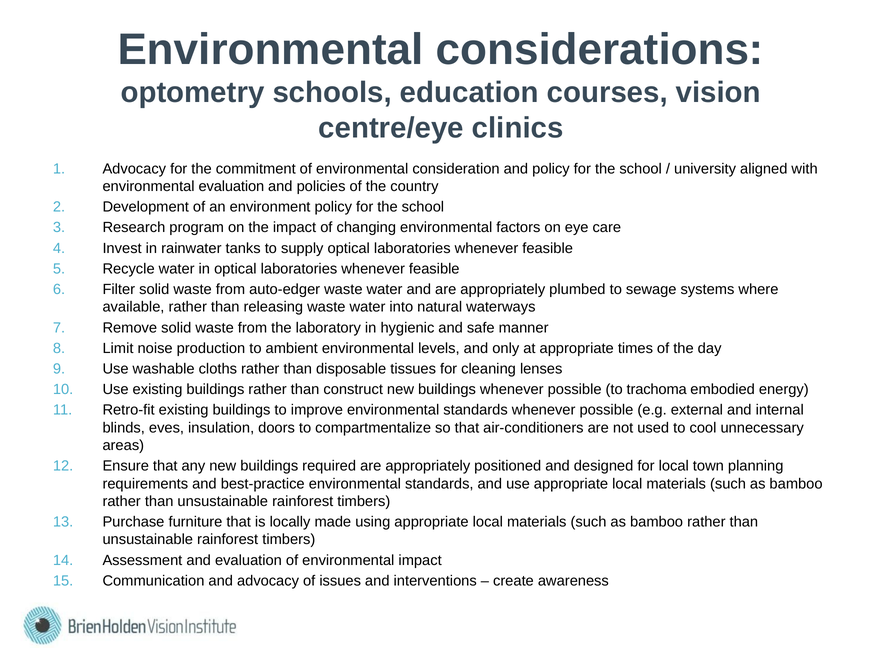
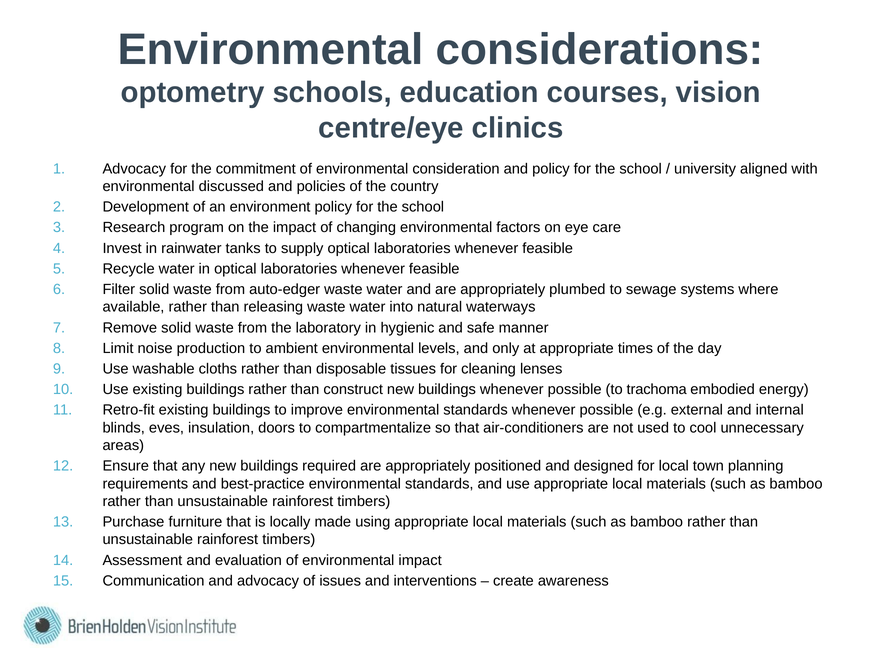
environmental evaluation: evaluation -> discussed (231, 186)
